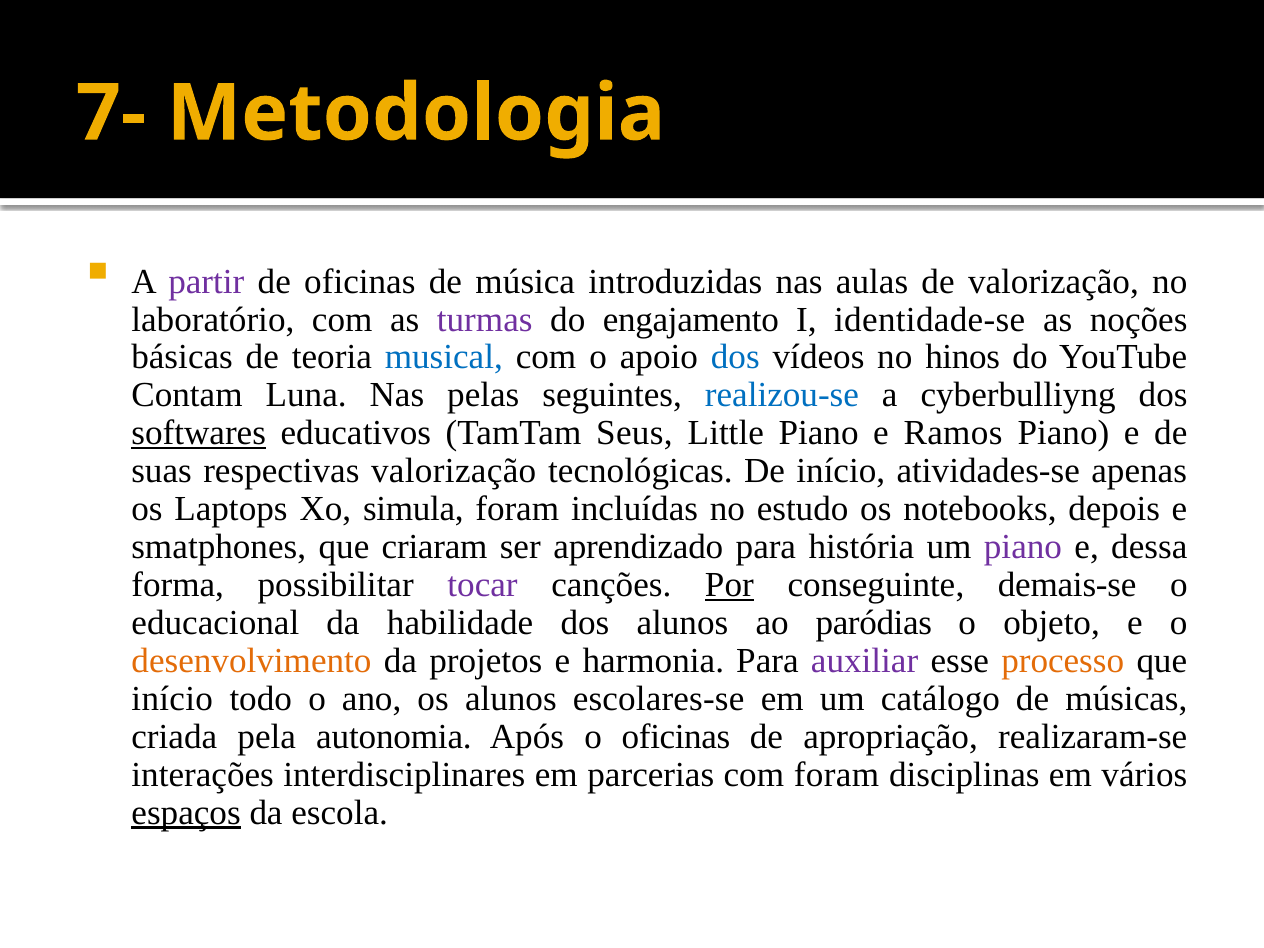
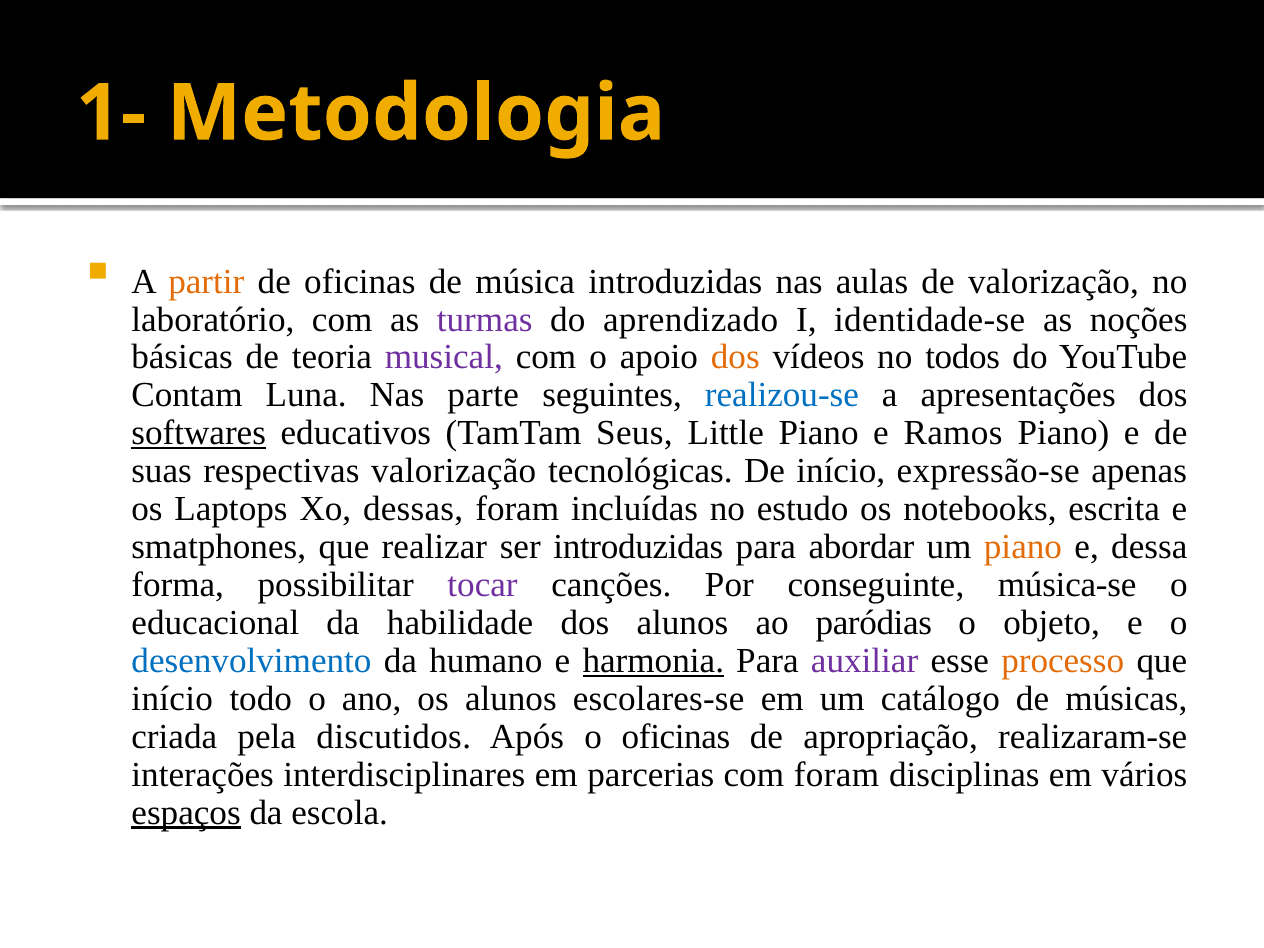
7-: 7- -> 1- (111, 114)
partir colour: purple -> orange (206, 282)
engajamento: engajamento -> aprendizado (691, 319)
musical colour: blue -> purple (444, 357)
dos colour: blue -> orange (735, 357)
hinos: hinos -> todos (963, 357)
pelas: pelas -> parte (483, 395)
cyberbulliyng: cyberbulliyng -> apresentações (1018, 395)
atividades-se: atividades-se -> expressão-se (988, 471)
simula: simula -> dessas (413, 509)
depois: depois -> escrita (1114, 509)
criaram: criaram -> realizar (434, 547)
ser aprendizado: aprendizado -> introduzidas (638, 547)
história: história -> abordar (861, 547)
piano colour: purple -> orange (1023, 547)
Por underline: present -> none (729, 585)
demais-se: demais-se -> música-se (1067, 585)
desenvolvimento colour: orange -> blue (251, 661)
projetos: projetos -> humano (486, 661)
harmonia underline: none -> present (653, 661)
autonomia: autonomia -> discutidos (394, 737)
